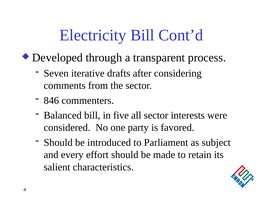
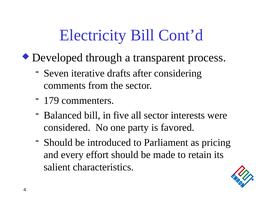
846: 846 -> 179 (51, 100)
subject: subject -> pricing (216, 142)
